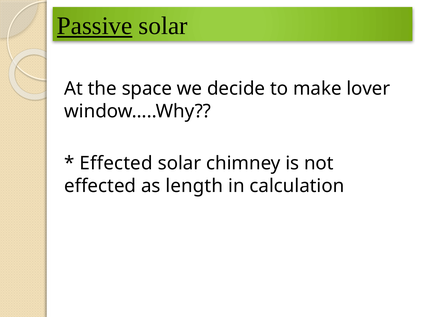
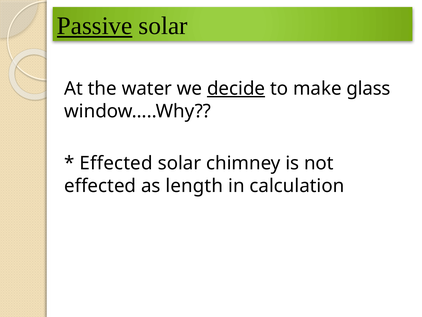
space: space -> water (147, 89)
decide underline: none -> present (236, 89)
lover: lover -> glass (368, 89)
